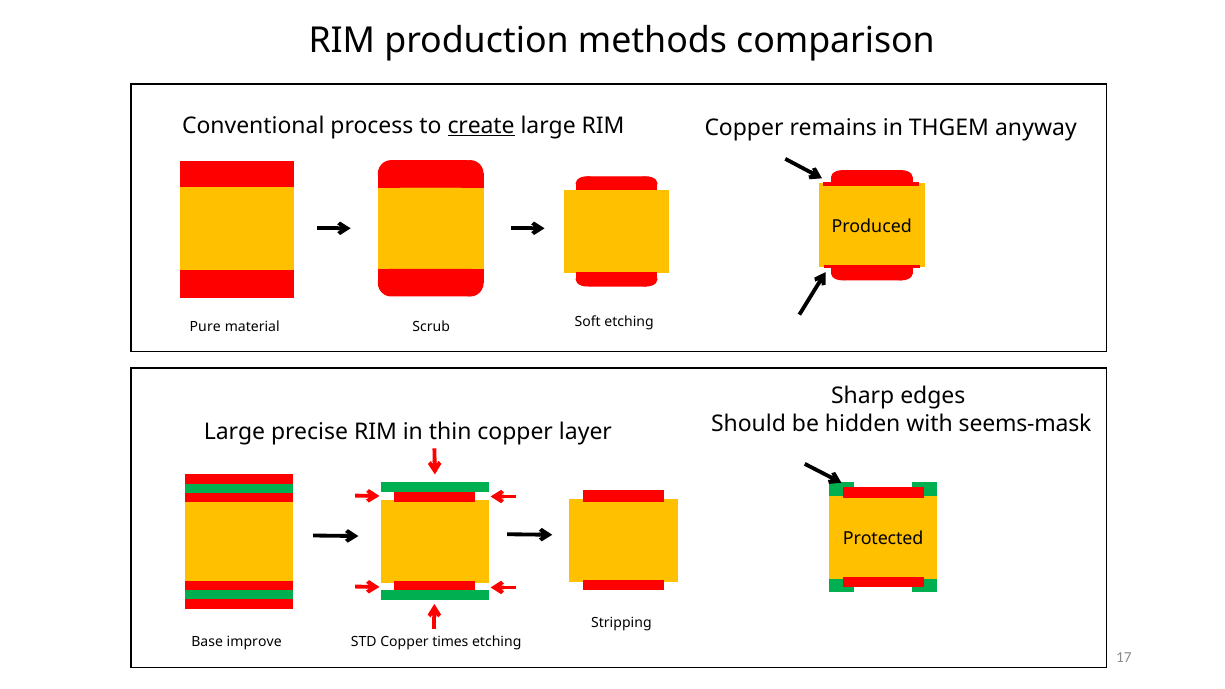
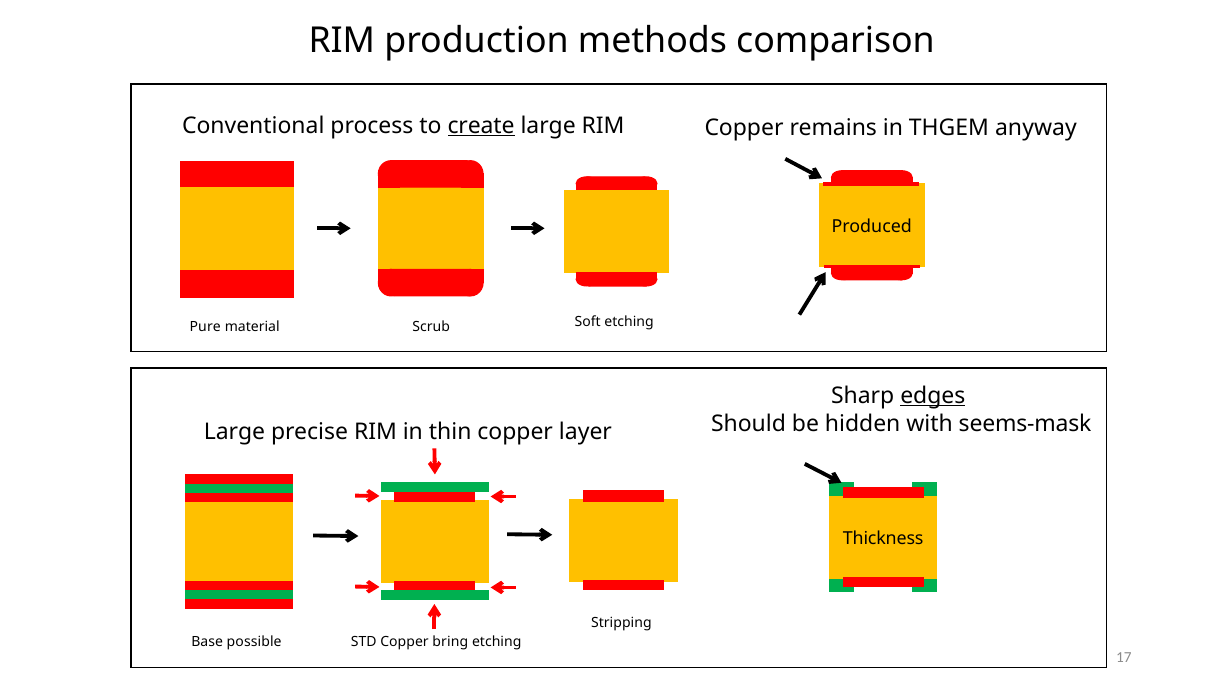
edges underline: none -> present (933, 396)
Protected: Protected -> Thickness (883, 539)
improve: improve -> possible (254, 642)
times: times -> bring (450, 642)
